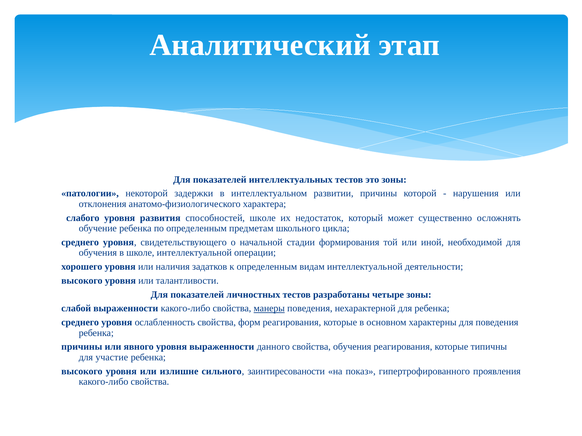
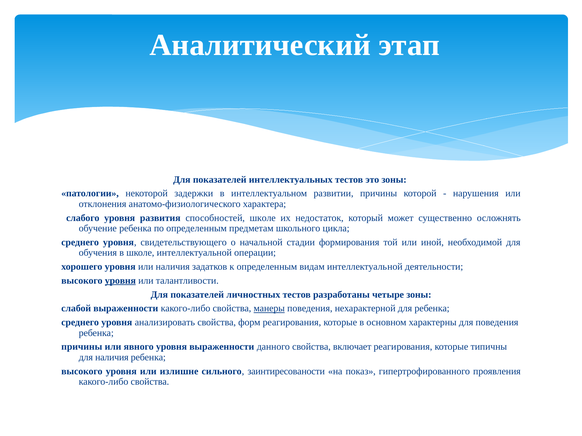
уровня underline: none -> present (120, 281)
ослабленность: ослабленность -> анализировать (165, 323)
свойства обучения: обучения -> включает (352, 347)
для участие: участие -> наличия (112, 358)
